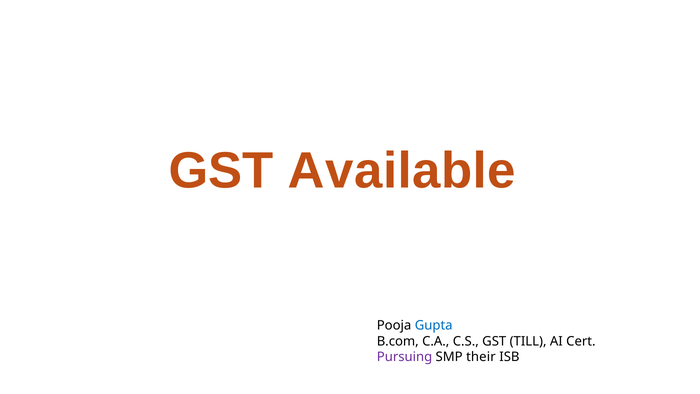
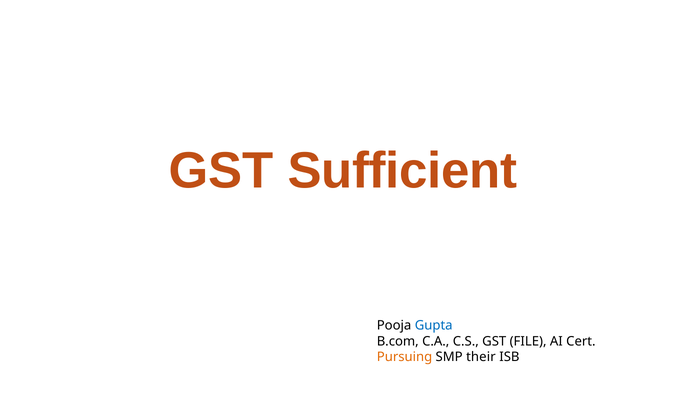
Available: Available -> Sufficient (402, 171)
TILL: TILL -> FILE (528, 341)
Pursuing colour: purple -> orange (405, 357)
